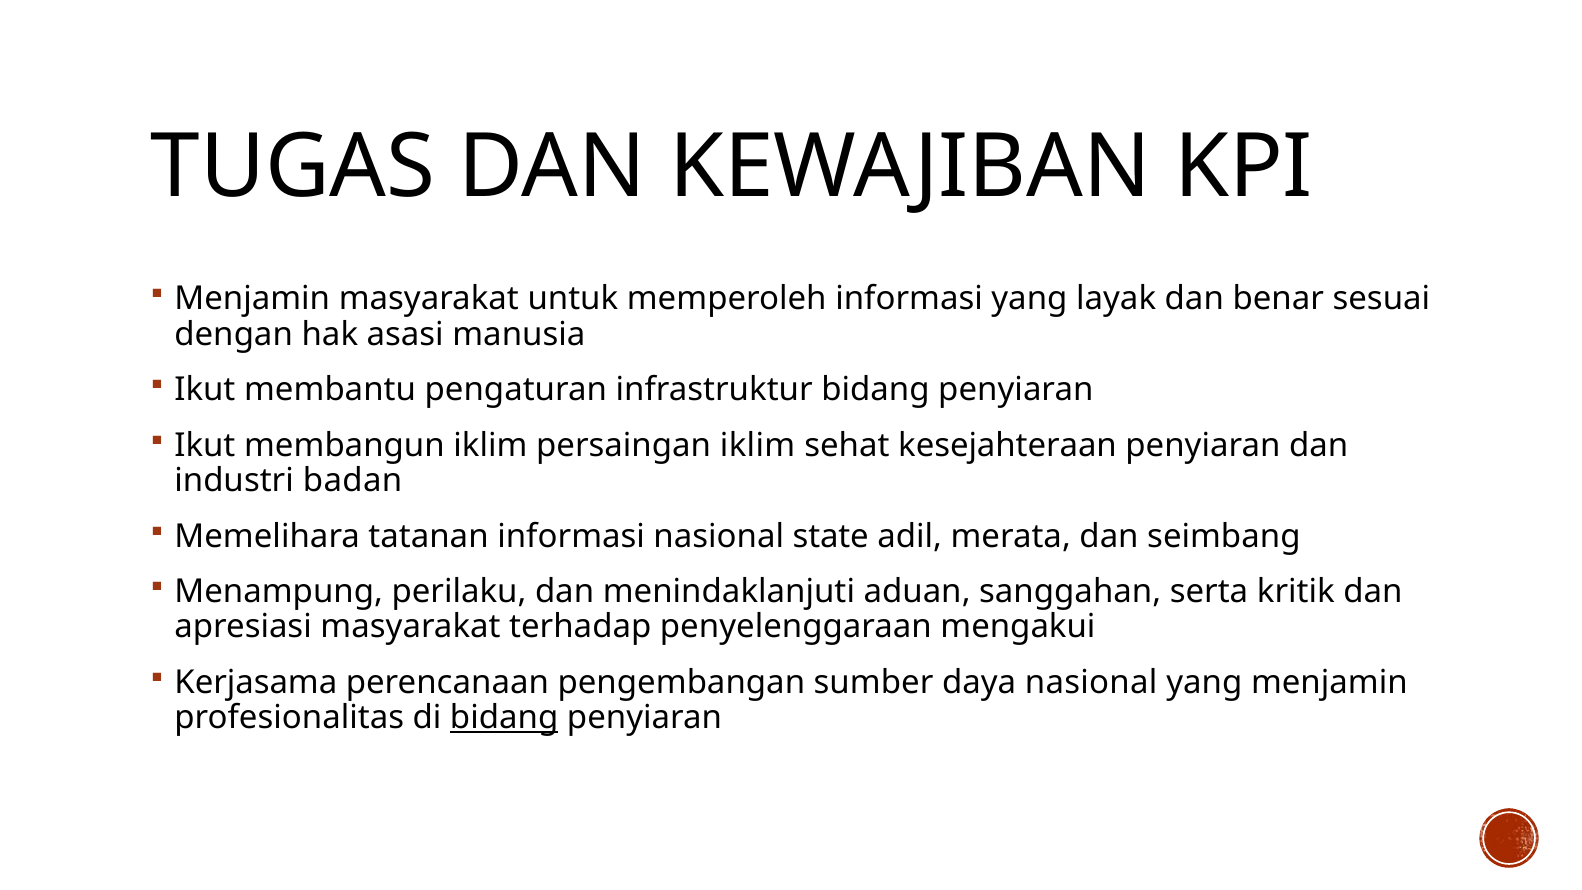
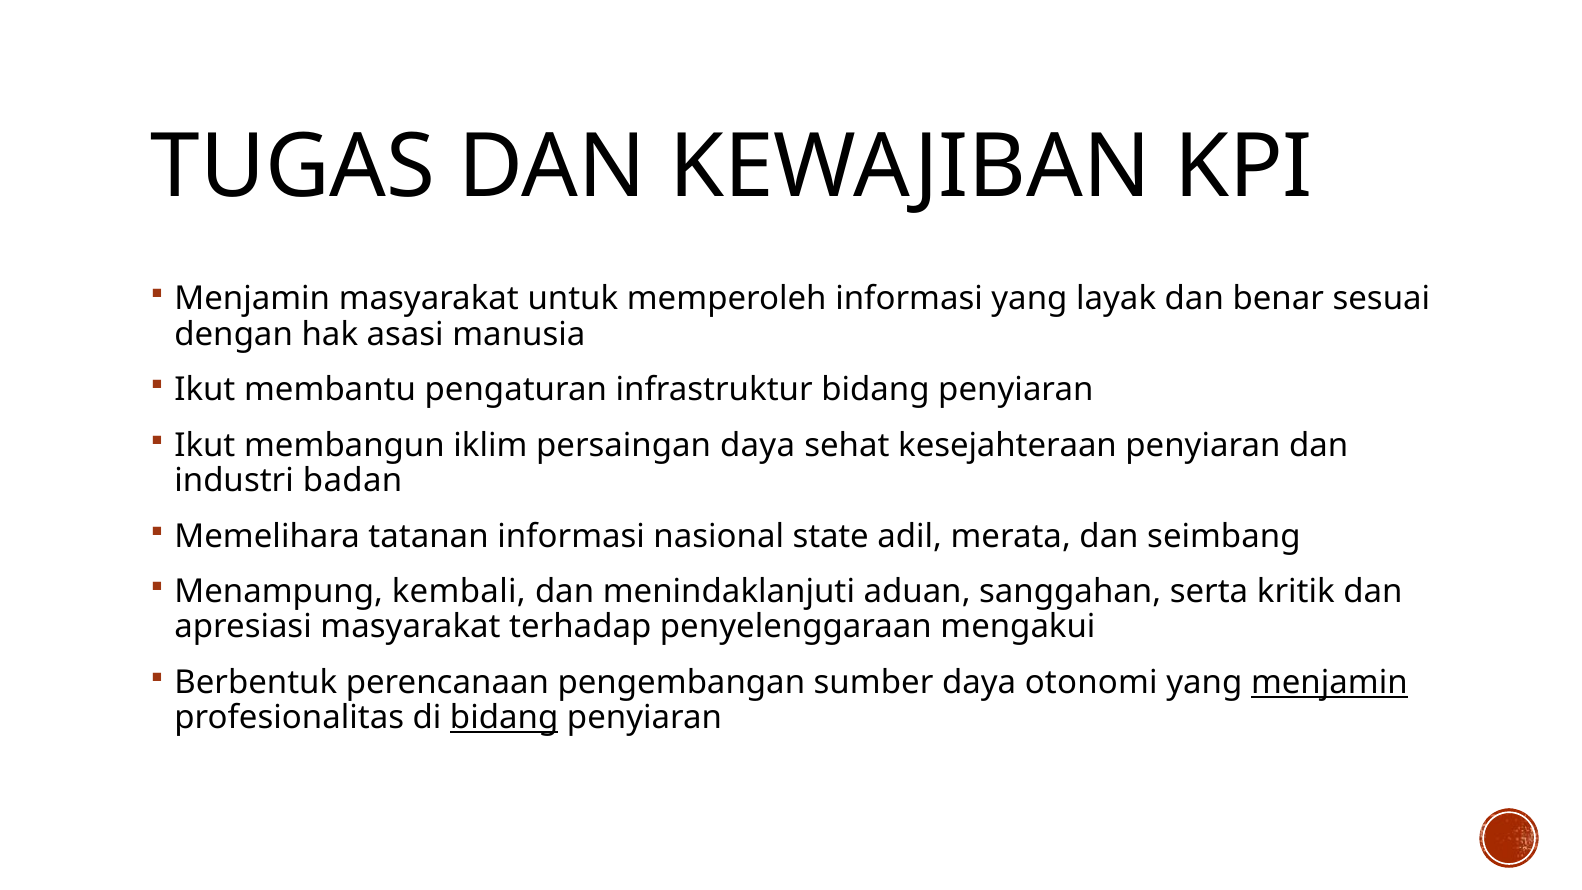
persaingan iklim: iklim -> daya (758, 445)
perilaku: perilaku -> kembali (459, 591)
Kerjasama: Kerjasama -> Berbentuk (256, 682)
daya nasional: nasional -> otonomi (1091, 682)
menjamin underline: none -> present (1329, 682)
